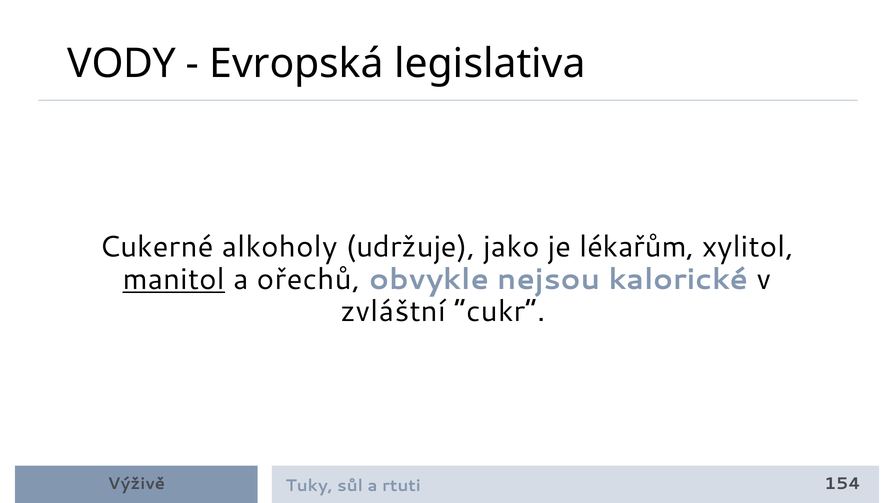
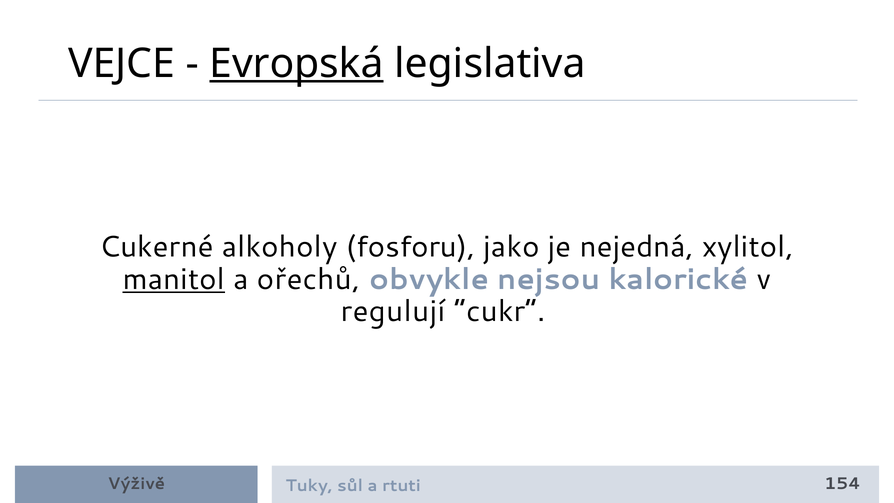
VODY: VODY -> VEJCE (122, 64)
Evropská underline: none -> present (296, 64)
udržuje: udržuje -> fosforu (411, 247)
lékařům: lékařům -> nejedná (637, 247)
zvláštní: zvláštní -> regulují (393, 311)
